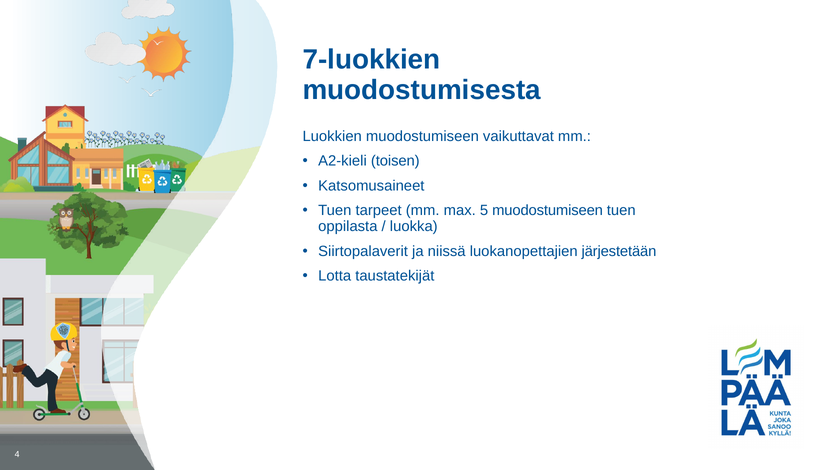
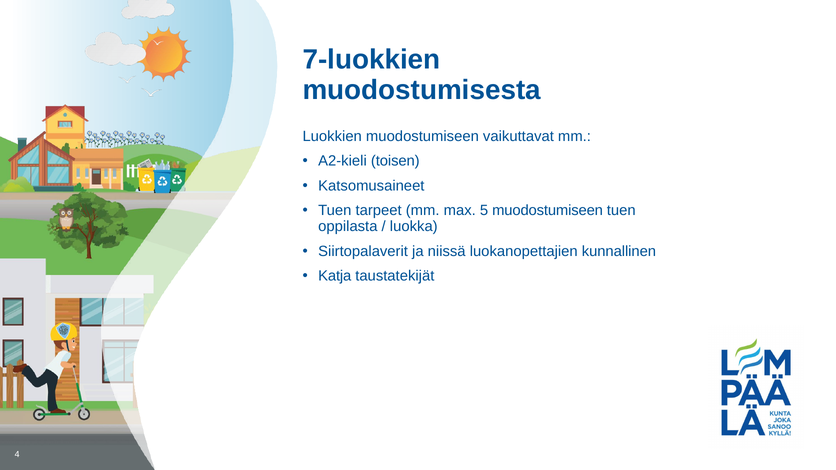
järjestetään: järjestetään -> kunnallinen (619, 251)
Lotta: Lotta -> Katja (335, 276)
